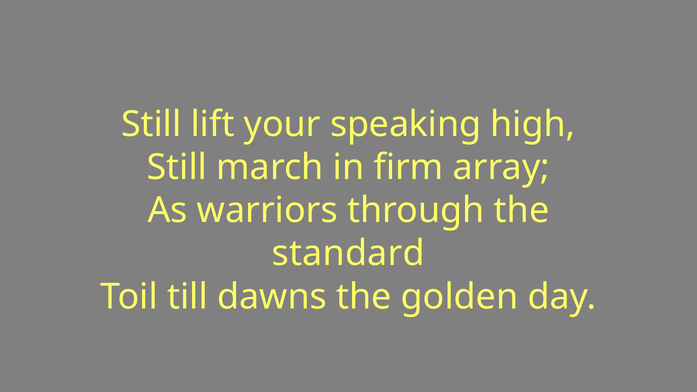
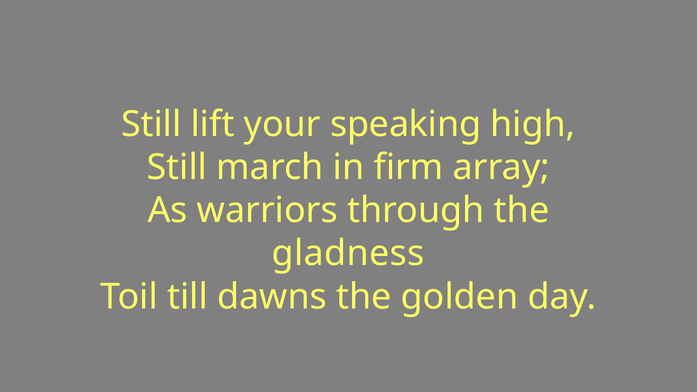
standard: standard -> gladness (348, 254)
